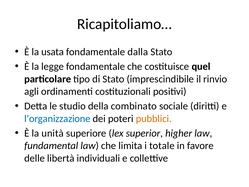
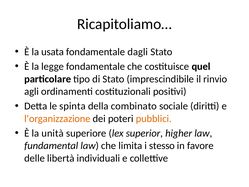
dalla: dalla -> dagli (138, 52)
studio: studio -> spinta (73, 106)
l’organizzazione colour: blue -> orange (57, 118)
totale: totale -> stesso (162, 146)
